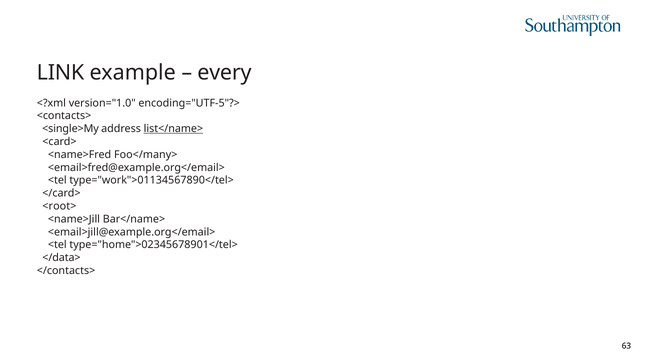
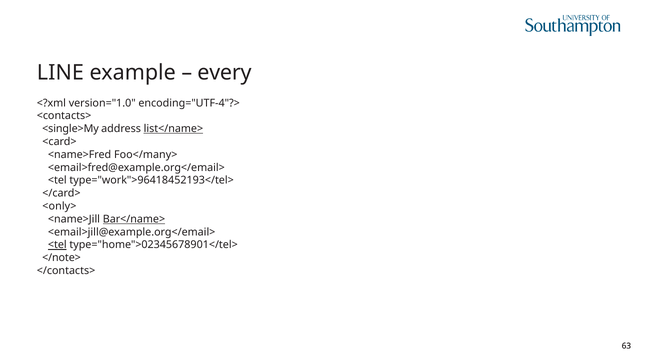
LINK: LINK -> LINE (60, 73)
encoding="UTF-5"?>: encoding="UTF-5"?> -> encoding="UTF-4"?> (189, 103)
type="work">01134567890</tel>: type="work">01134567890</tel> -> type="work">96418452193</tel> (152, 180)
<root>: <root> -> <only> (59, 206)
Bar</name> underline: none -> present (134, 219)
<tel underline: none -> present (57, 245)
</data>: </data> -> </note> (62, 258)
